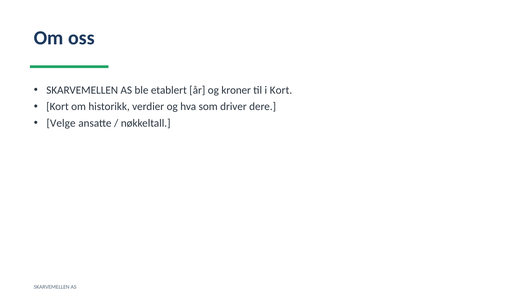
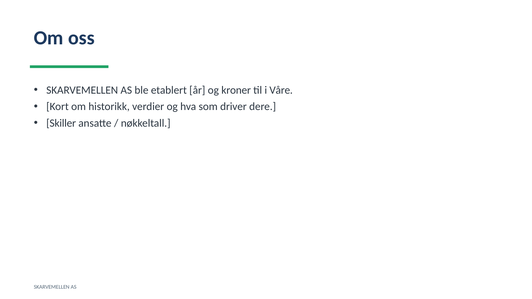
i Kort: Kort -> Våre (281, 90)
Velge: Velge -> Skiller (61, 123)
